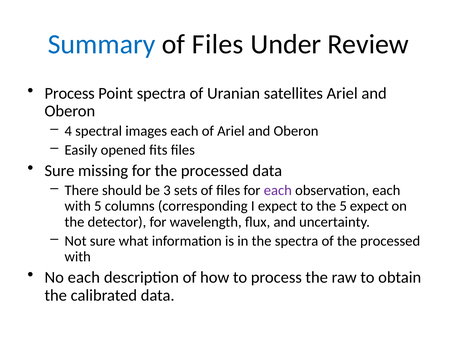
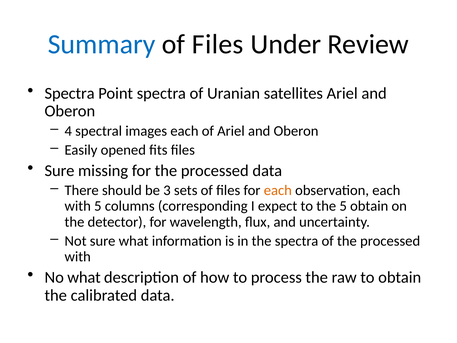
Process: Process -> Spectra (70, 93)
each colour: purple -> orange (278, 190)
5 expect: expect -> obtain (369, 206)
No each: each -> what (84, 277)
